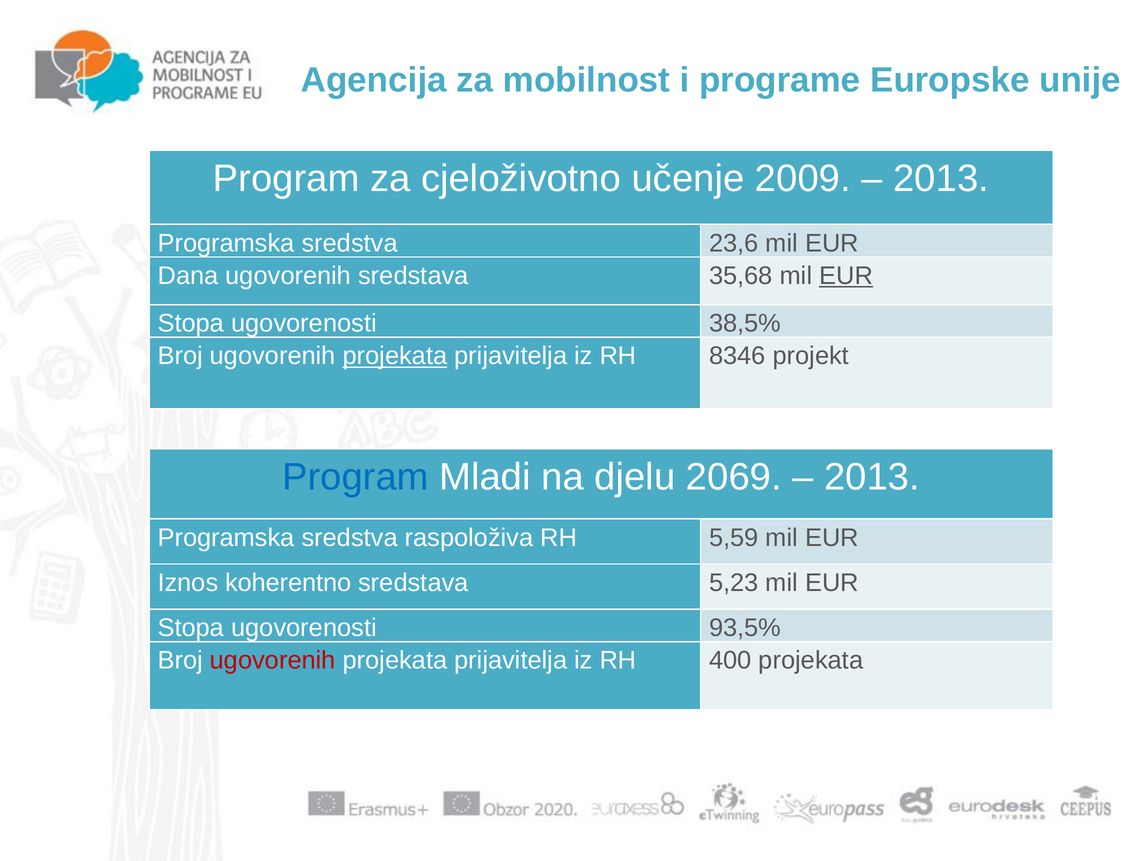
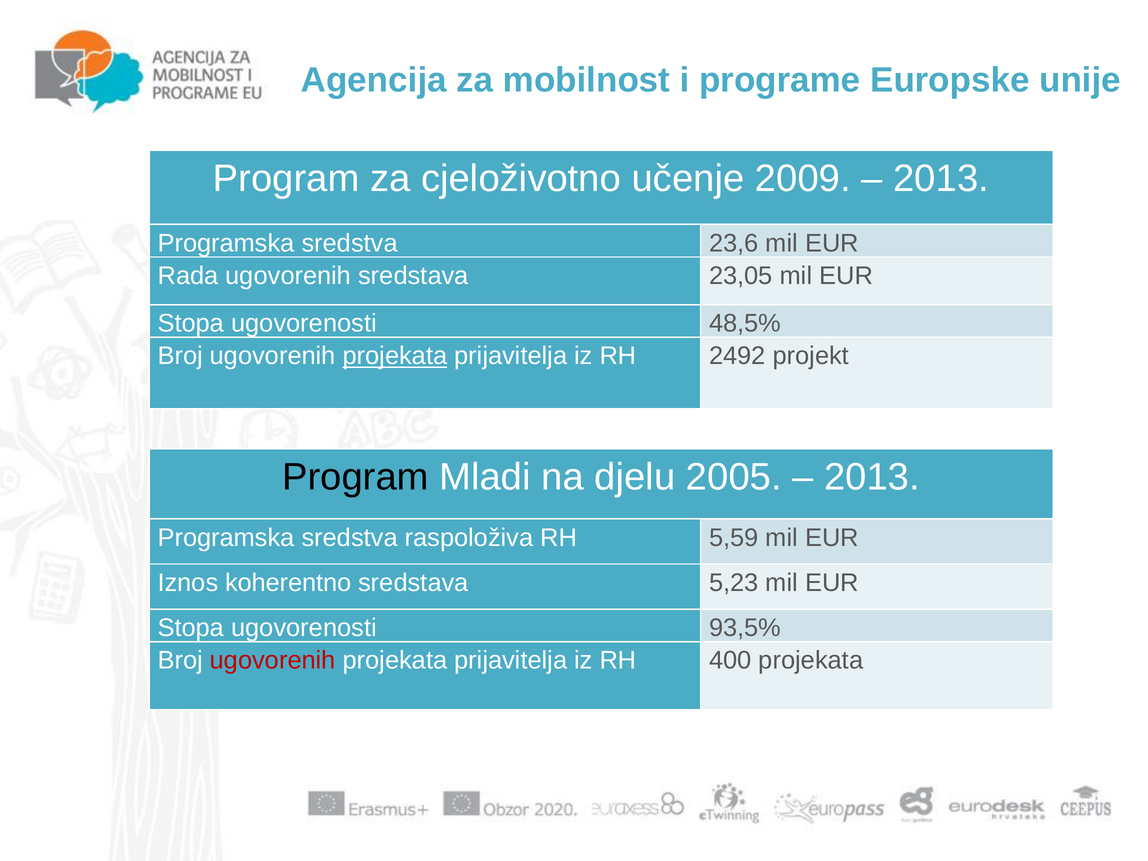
Dana: Dana -> Rada (188, 276)
35,68: 35,68 -> 23,05 (741, 276)
EUR underline: present -> none (846, 276)
38,5%: 38,5% -> 48,5% (745, 323)
8346: 8346 -> 2492 (737, 356)
Program colour: blue -> black (355, 477)
2069: 2069 -> 2005 (734, 477)
